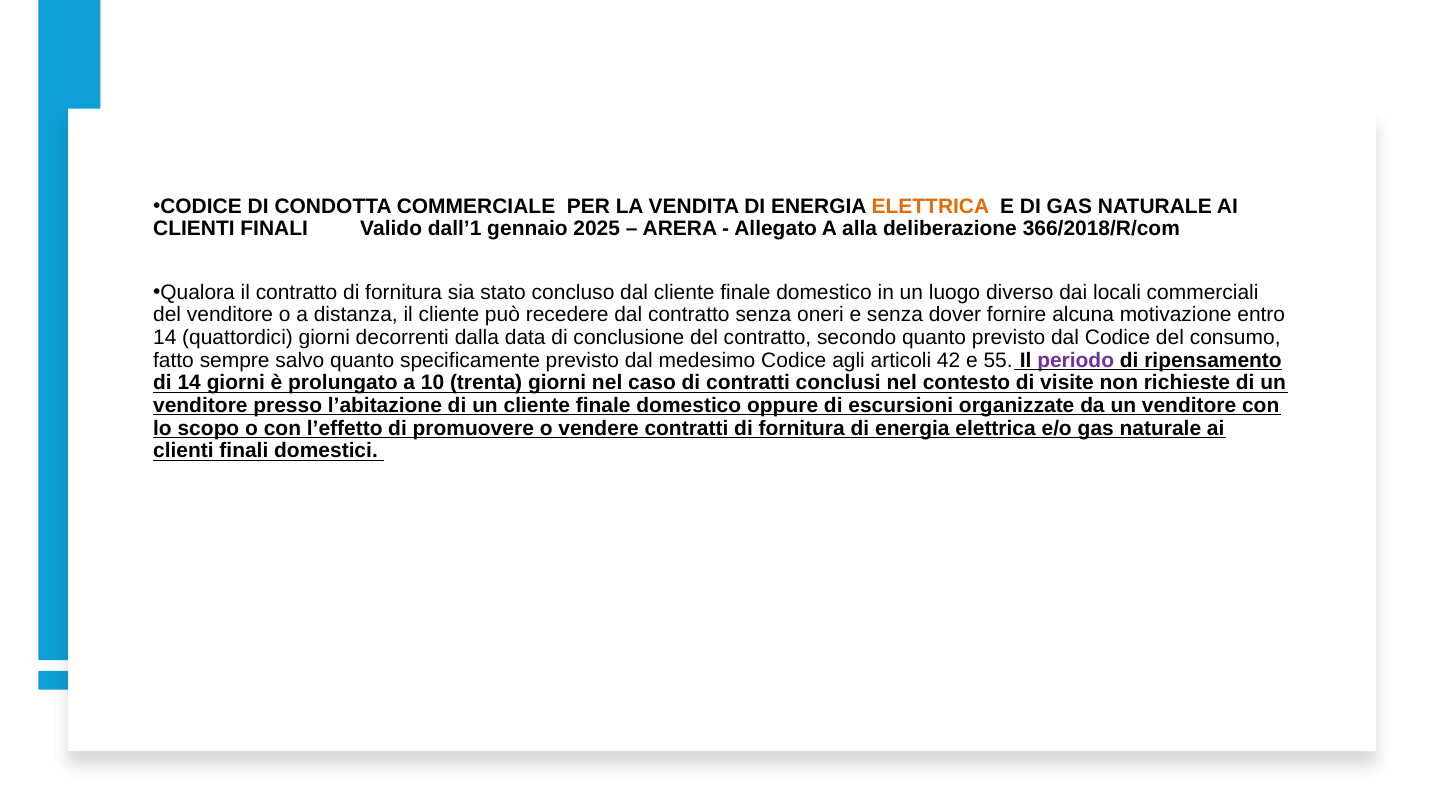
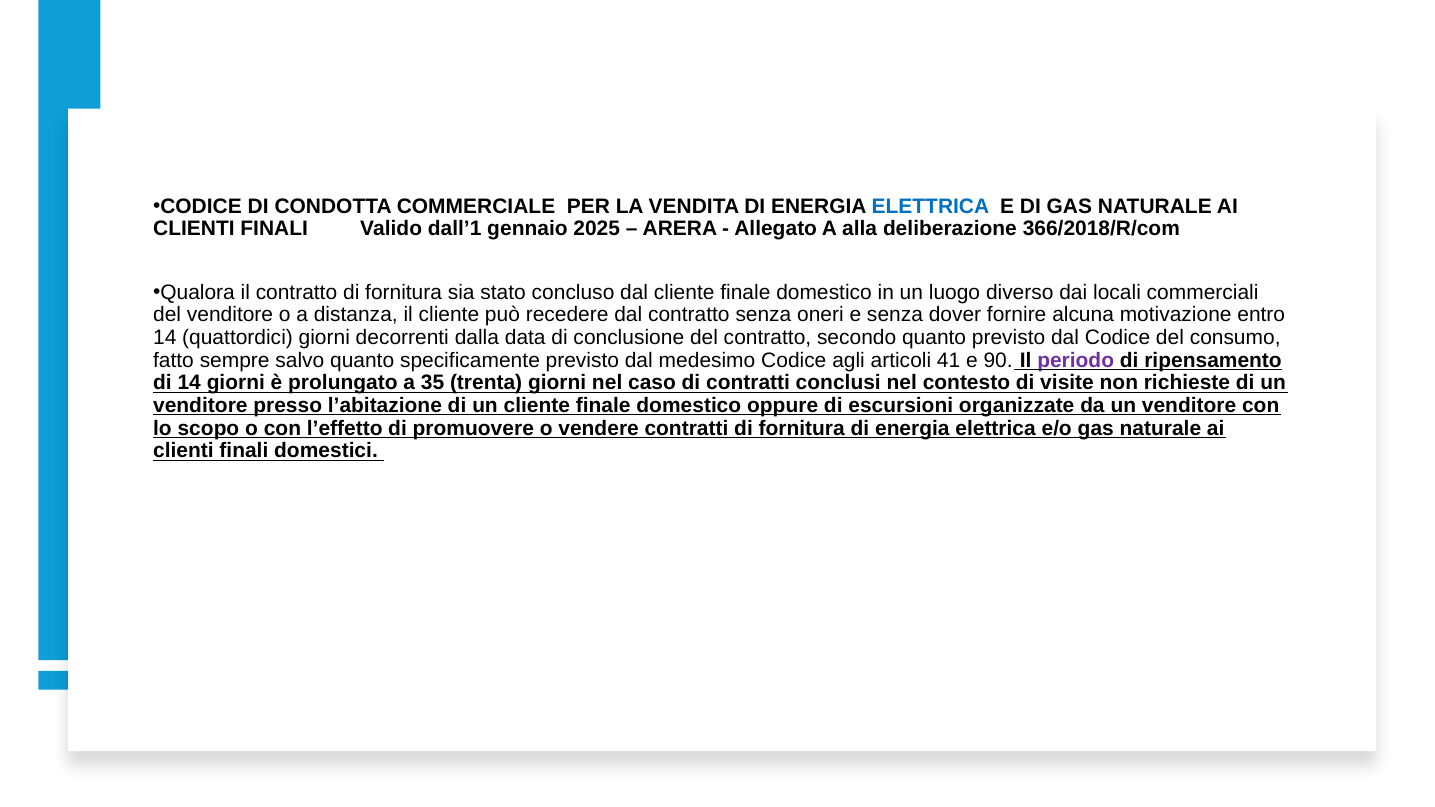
ELETTRICA colour: orange -> blue (930, 206)
42: 42 -> 41 (949, 360)
55: 55 -> 90 (998, 360)
10: 10 -> 35 (433, 383)
